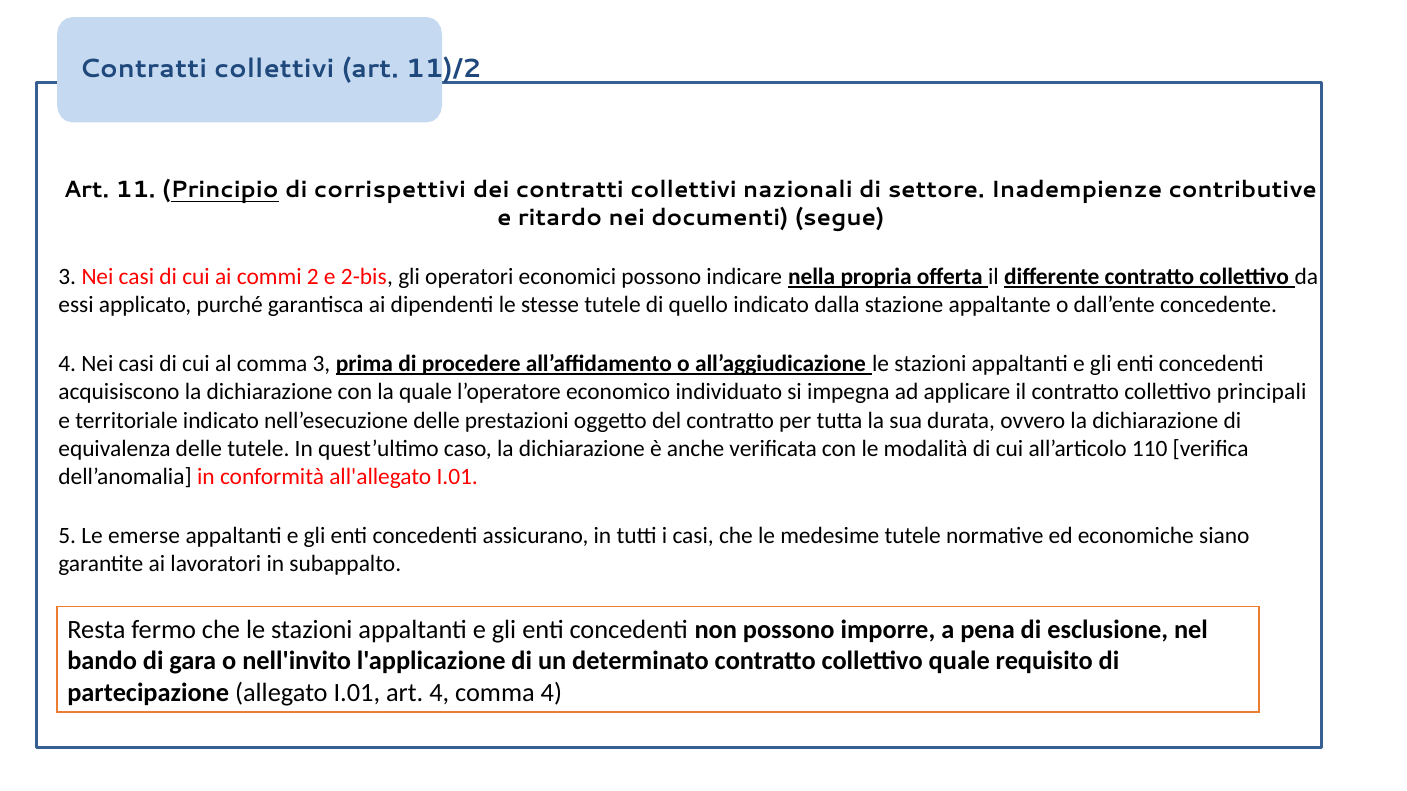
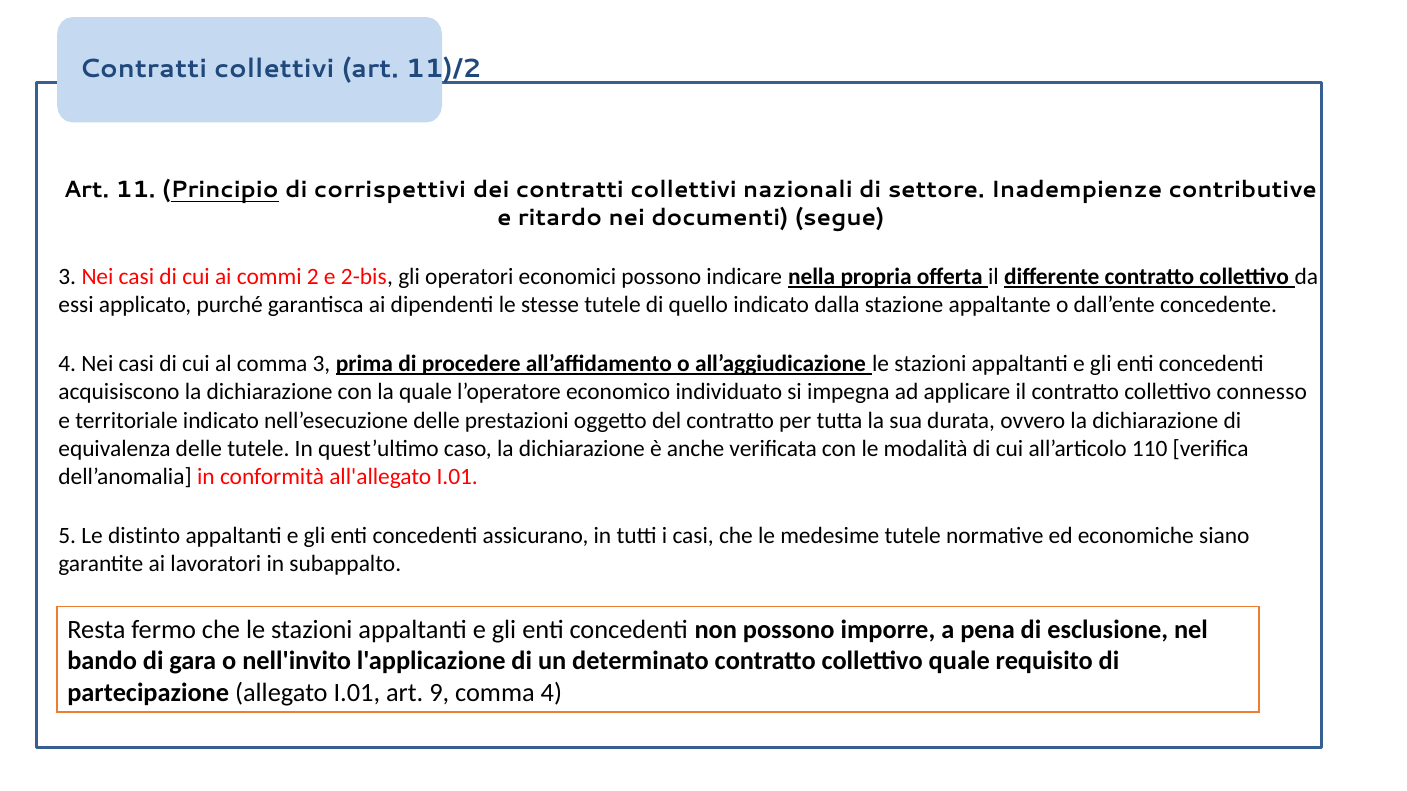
principali: principali -> connesso (1262, 392)
emerse: emerse -> distinto (144, 536)
art 4: 4 -> 9 (439, 693)
